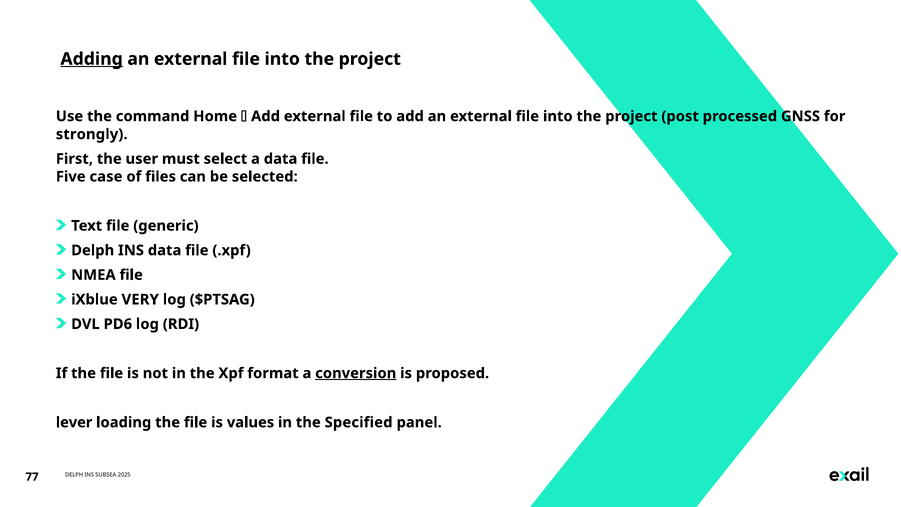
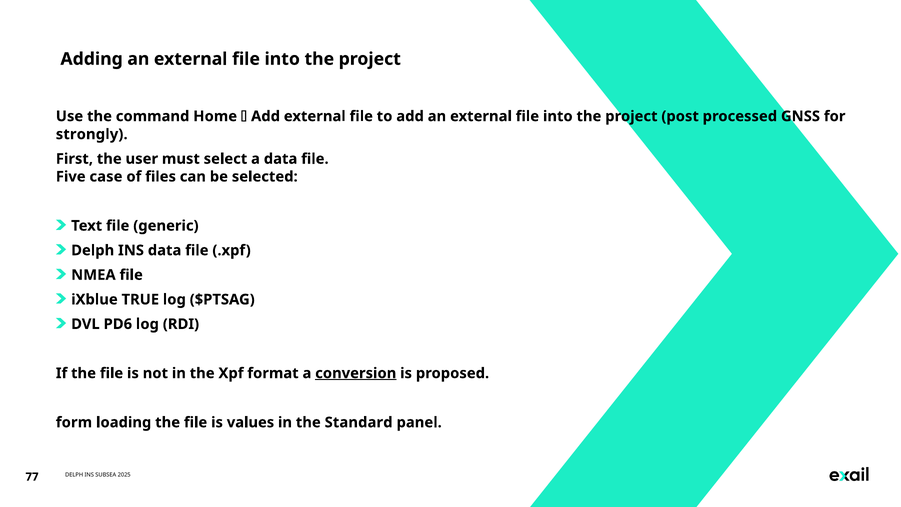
Adding underline: present -> none (92, 59)
VERY: VERY -> TRUE (140, 299)
lever: lever -> form (74, 422)
Specified: Specified -> Standard (359, 422)
